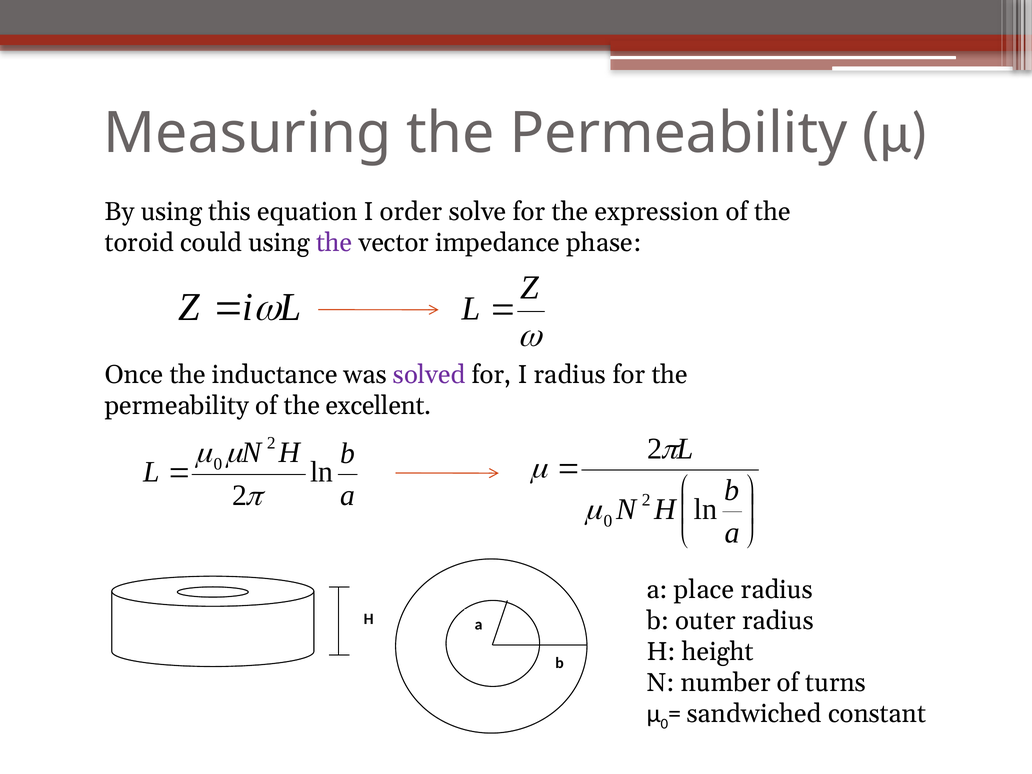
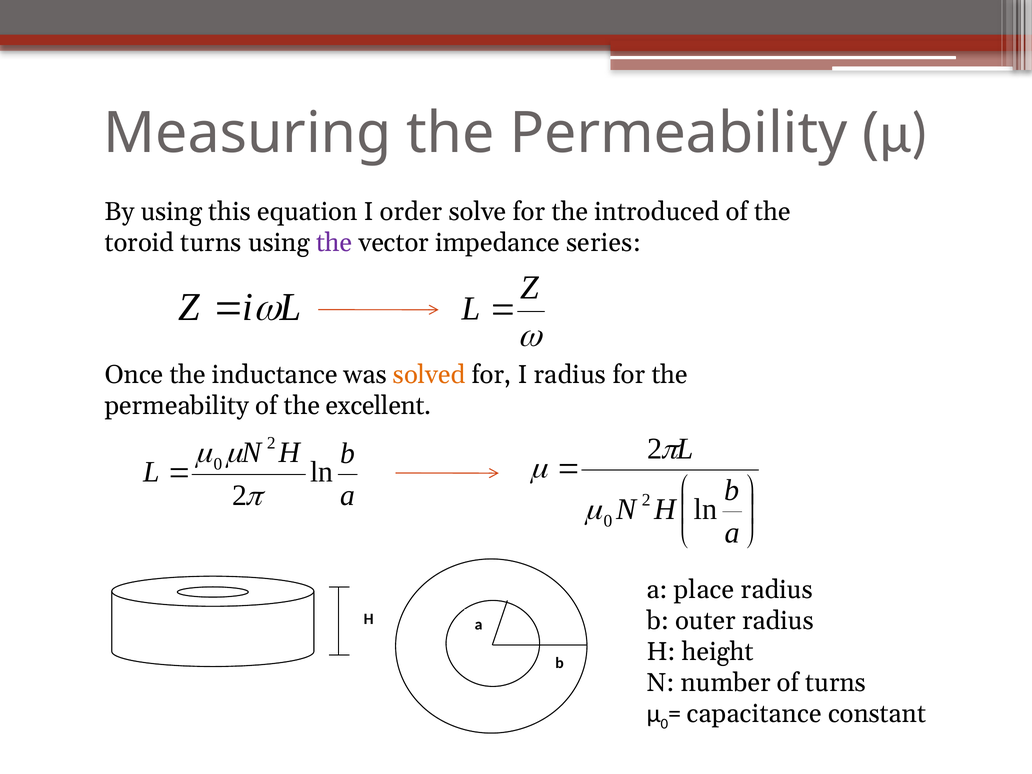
expression: expression -> introduced (657, 212)
toroid could: could -> turns (211, 242)
phase: phase -> series (604, 242)
solved colour: purple -> orange (429, 375)
sandwiched: sandwiched -> capacitance (754, 714)
